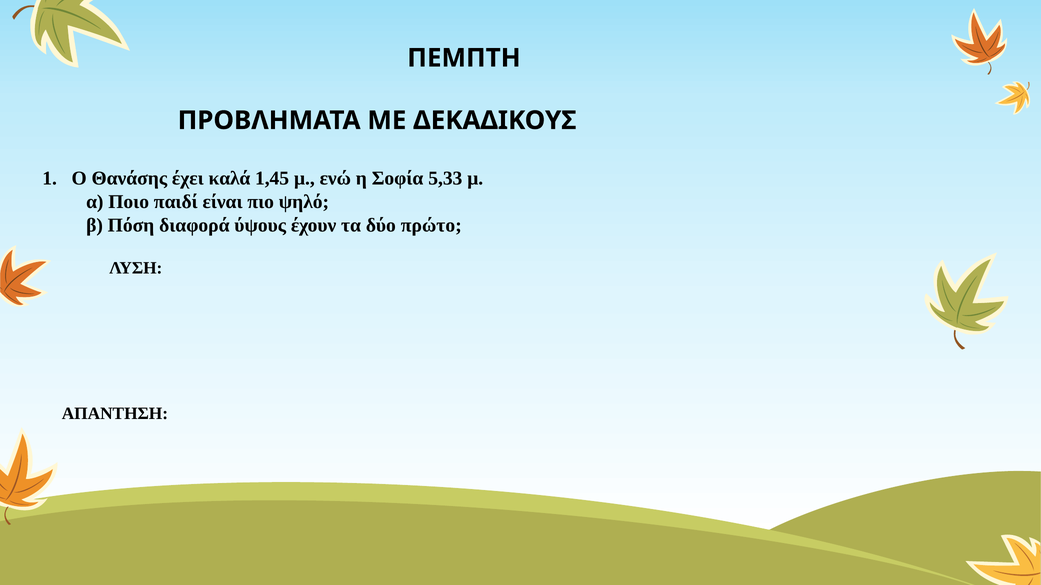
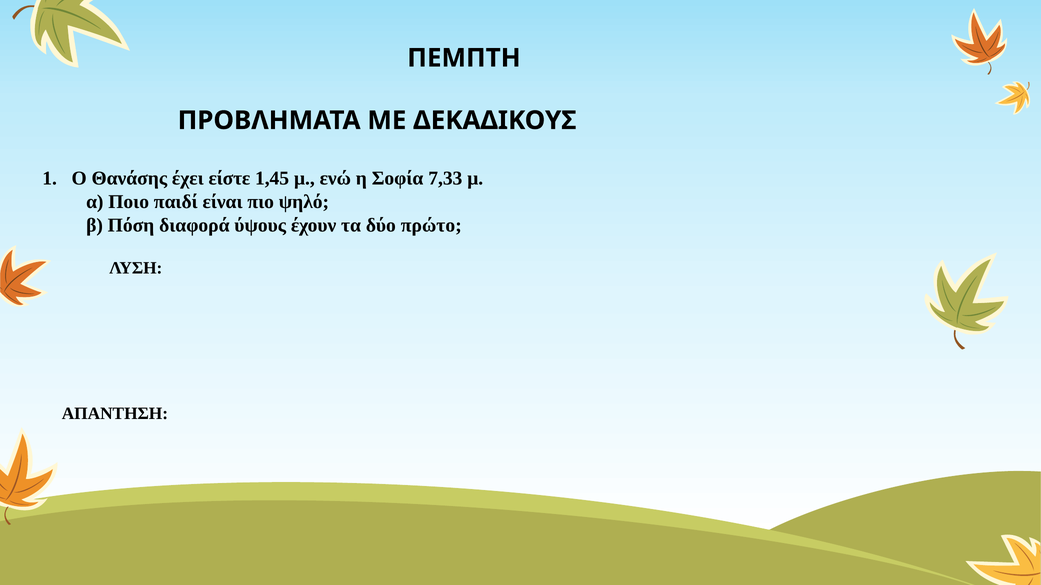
καλά: καλά -> είστε (229, 179)
5,33: 5,33 -> 7,33 (445, 179)
